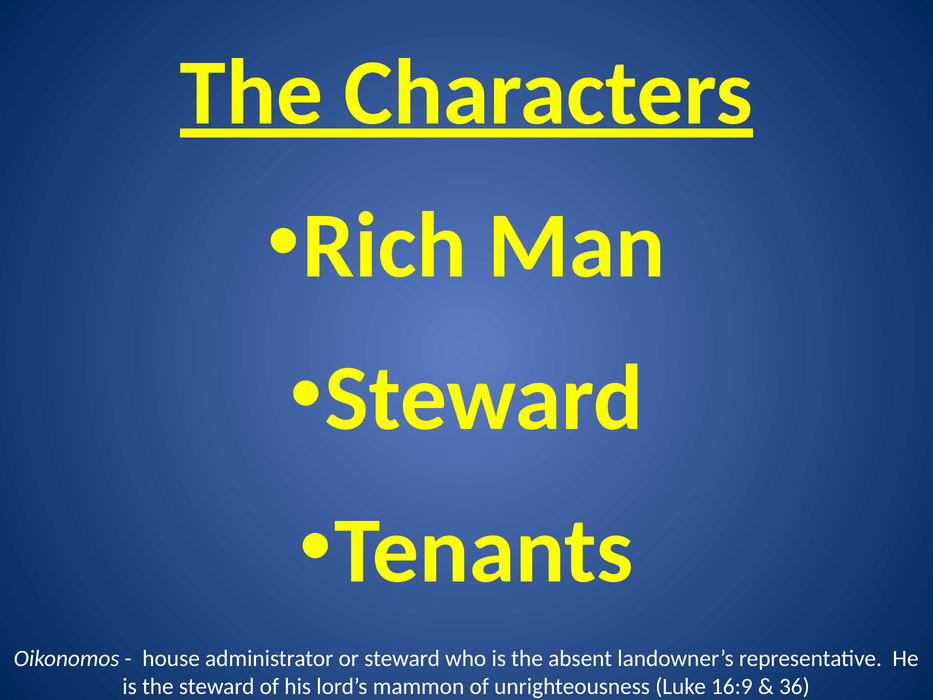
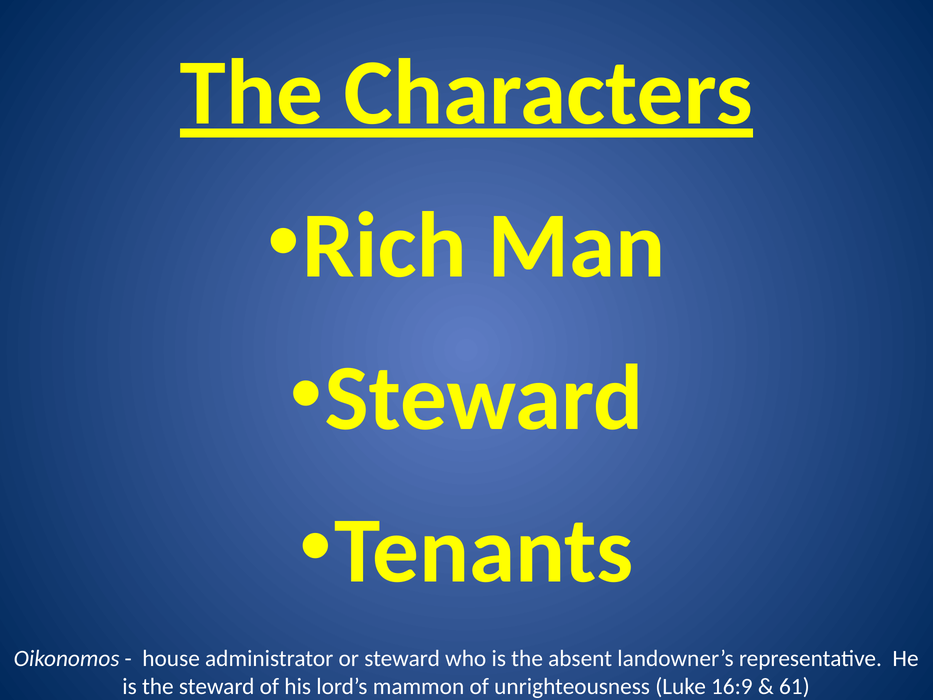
36: 36 -> 61 (794, 687)
